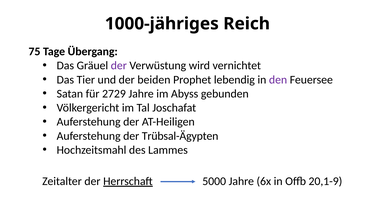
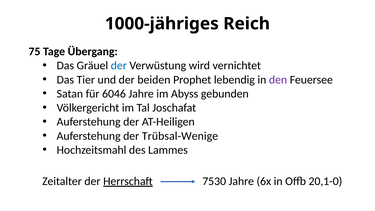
der colour: purple -> blue (119, 66)
2729: 2729 -> 6046 (114, 94)
Trübsal-Ägypten: Trübsal-Ägypten -> Trübsal-Wenige (180, 136)
5000: 5000 -> 7530 (214, 181)
20,1-9: 20,1-9 -> 20,1-0 (325, 181)
